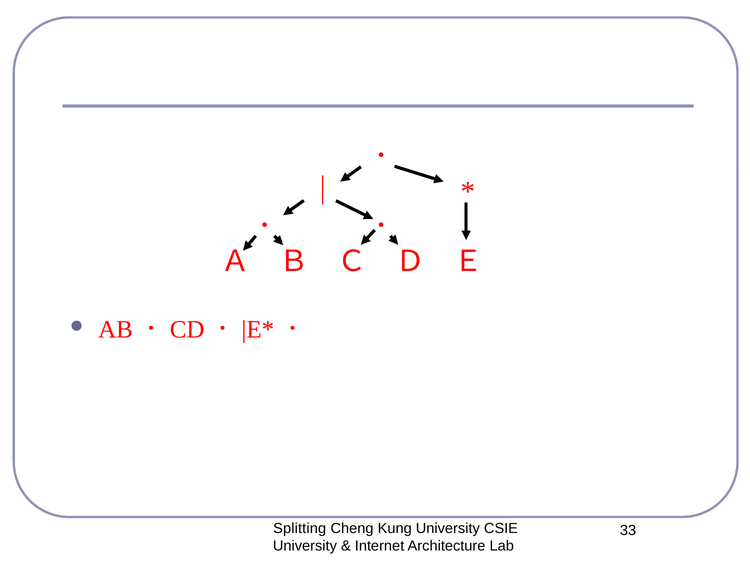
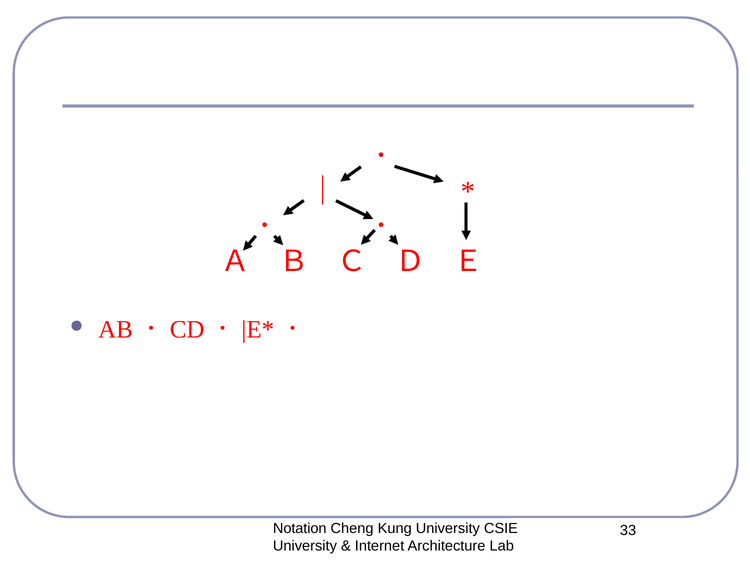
Splitting: Splitting -> Notation (300, 529)
